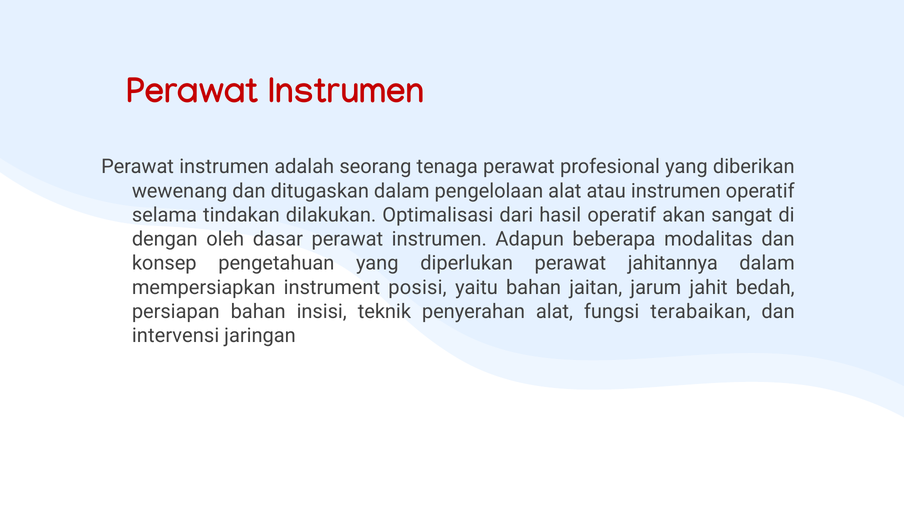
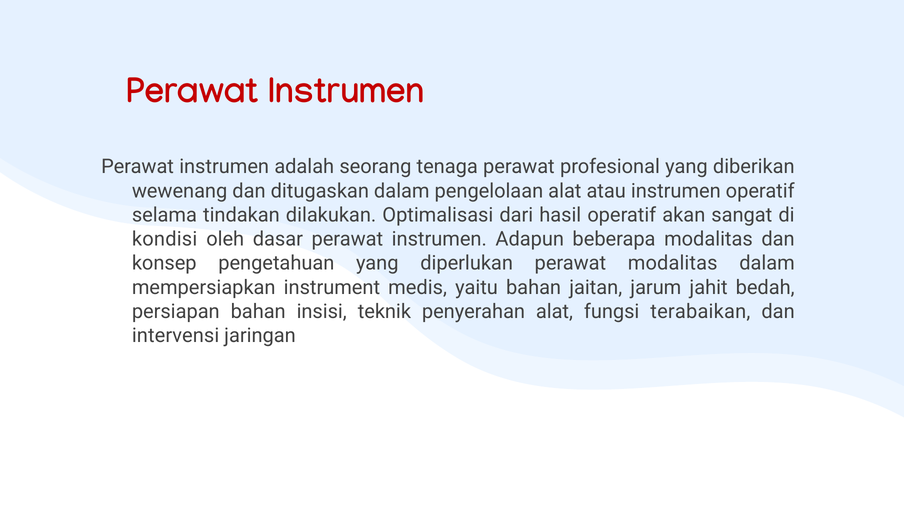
dengan: dengan -> kondisi (165, 239)
perawat jahitannya: jahitannya -> modalitas (673, 263)
posisi: posisi -> medis (418, 287)
